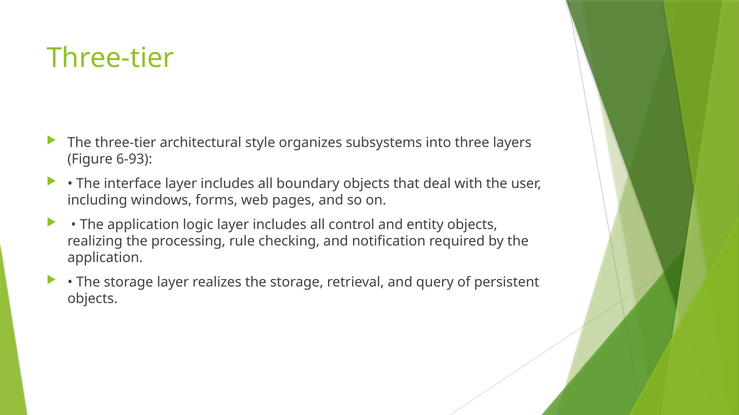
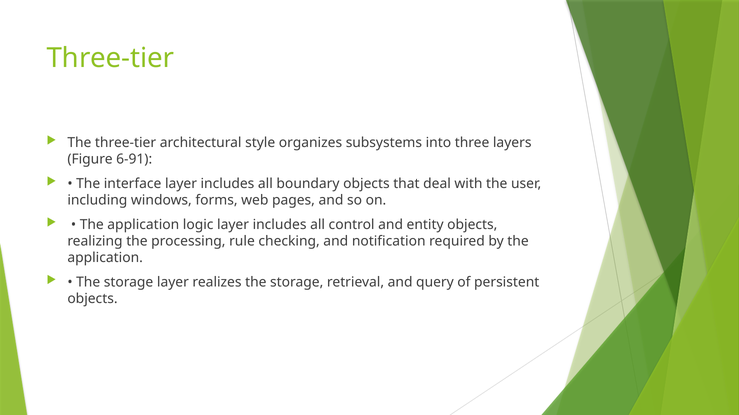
6-93: 6-93 -> 6-91 (134, 160)
